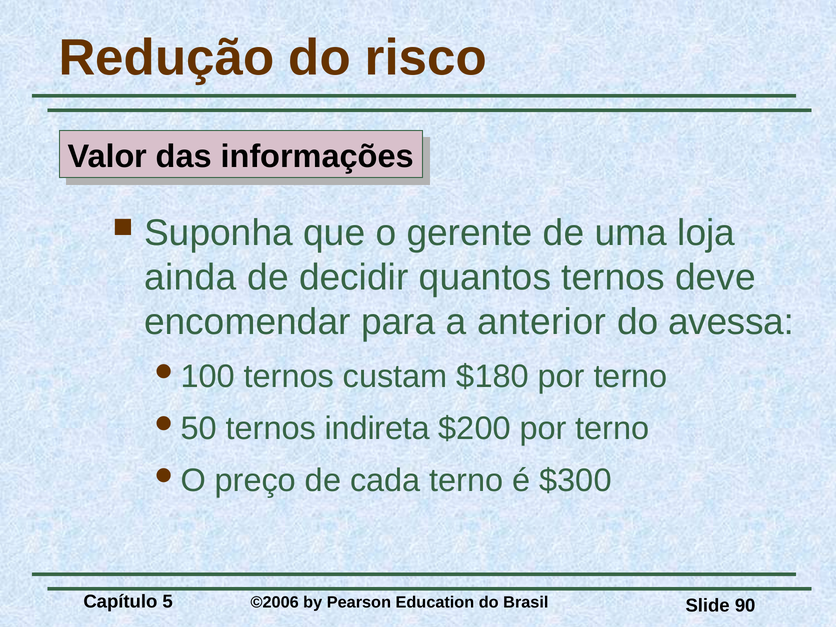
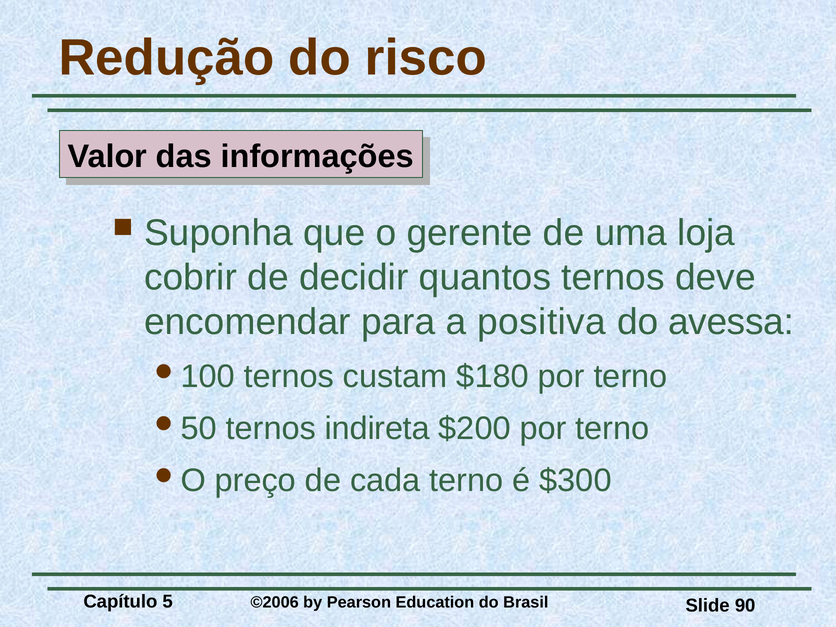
ainda: ainda -> cobrir (191, 278)
anterior: anterior -> positiva (542, 322)
